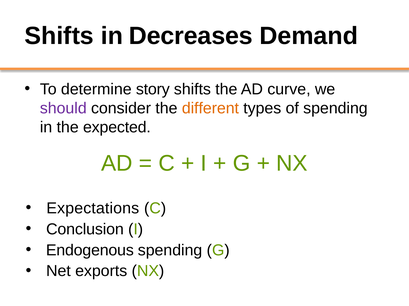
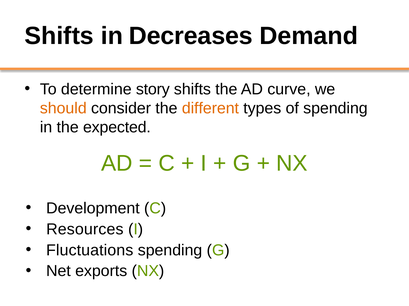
should colour: purple -> orange (63, 108)
Expectations: Expectations -> Development (93, 209)
Conclusion: Conclusion -> Resources (85, 230)
Endogenous: Endogenous -> Fluctuations (90, 251)
